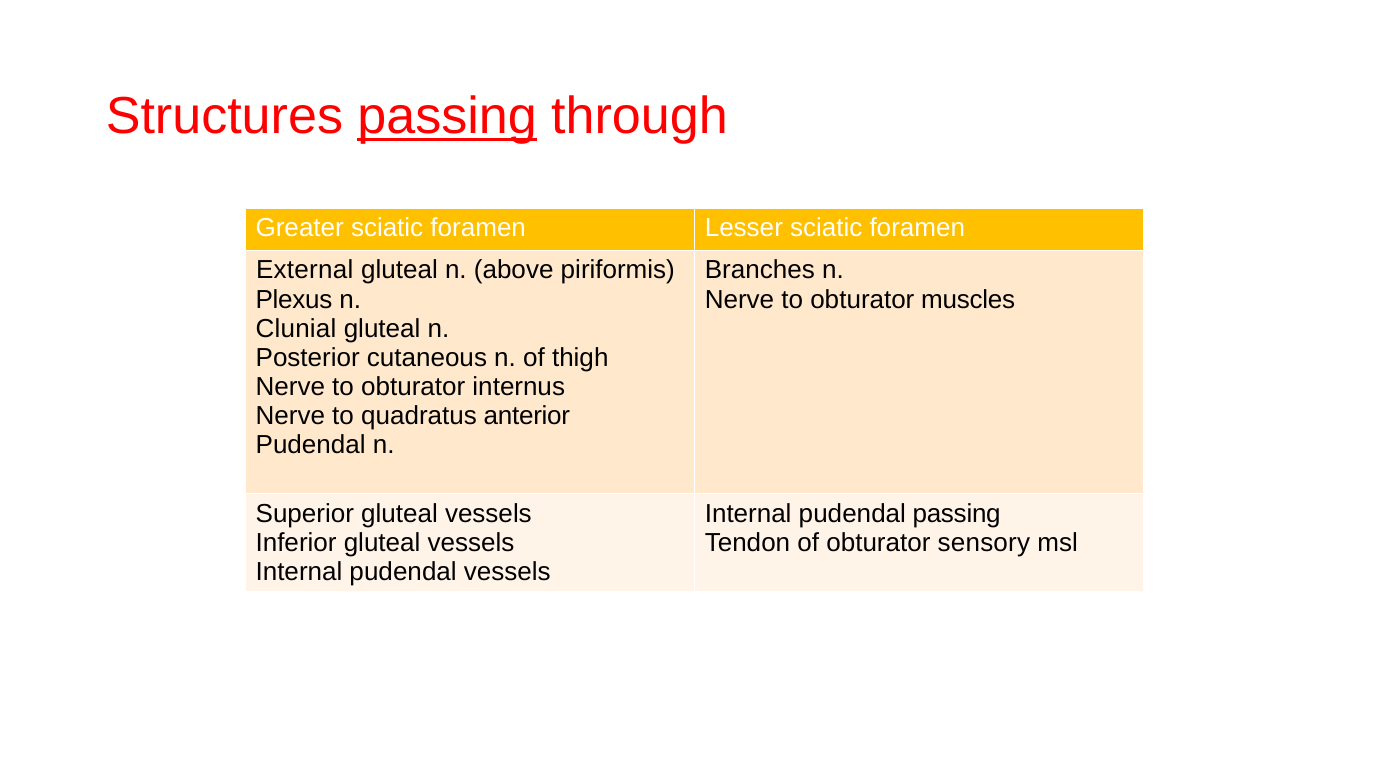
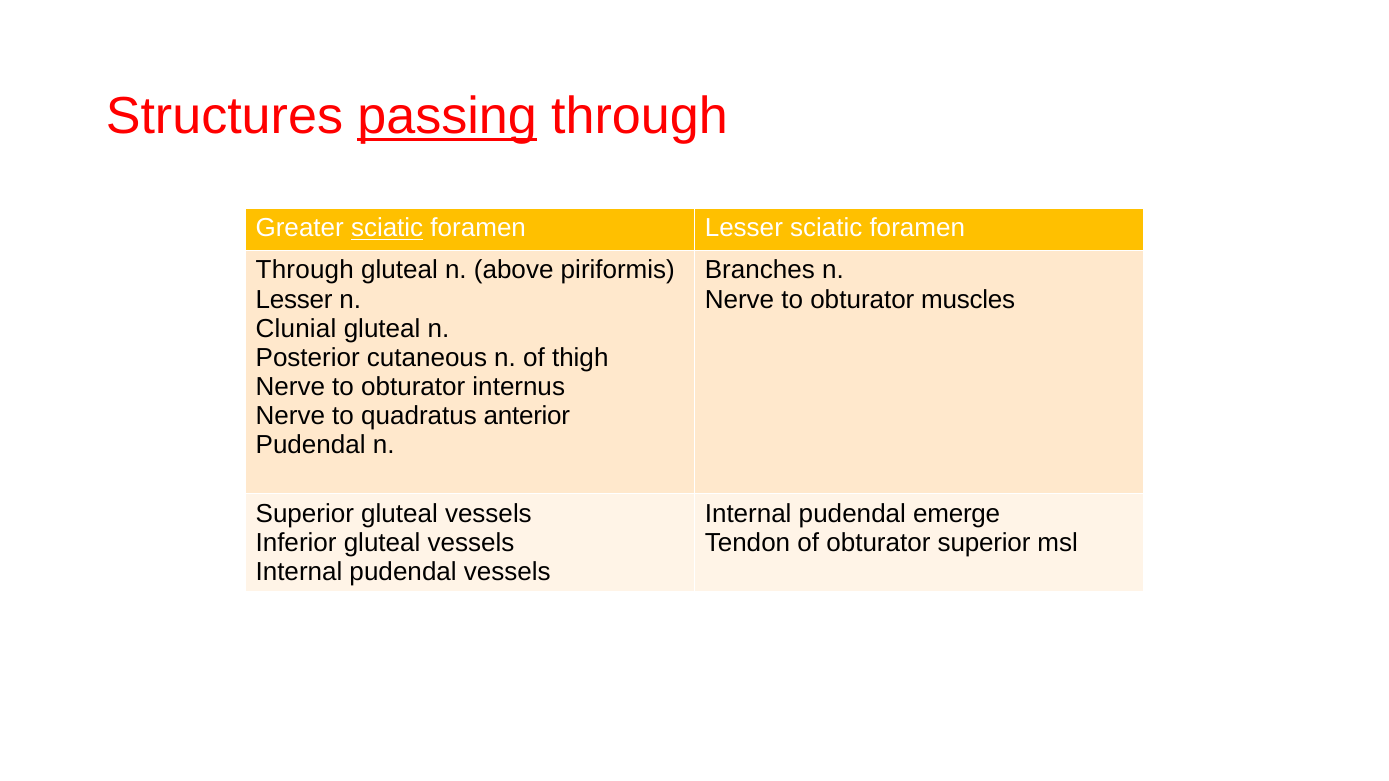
sciatic underline: none -> present (387, 228)
External: External -> Through (305, 270)
Plexus: Plexus -> Lesser (294, 300)
pudendal passing: passing -> emerge (957, 514)
obturator sensory: sensory -> superior (984, 543)
